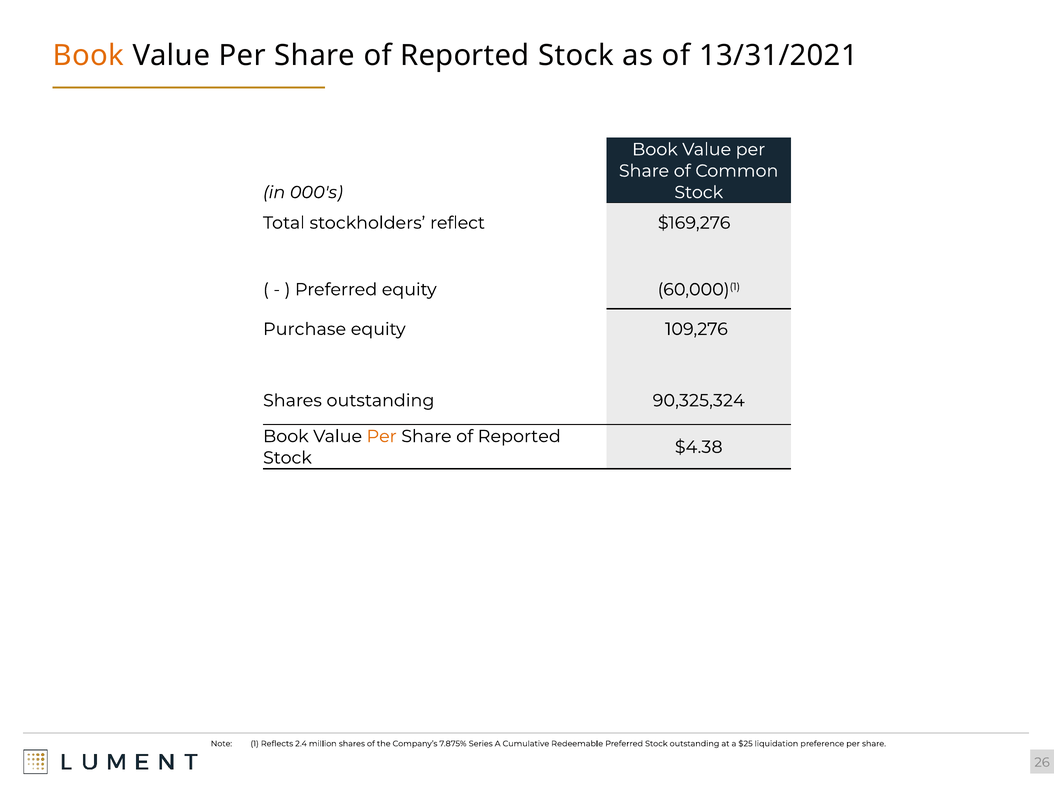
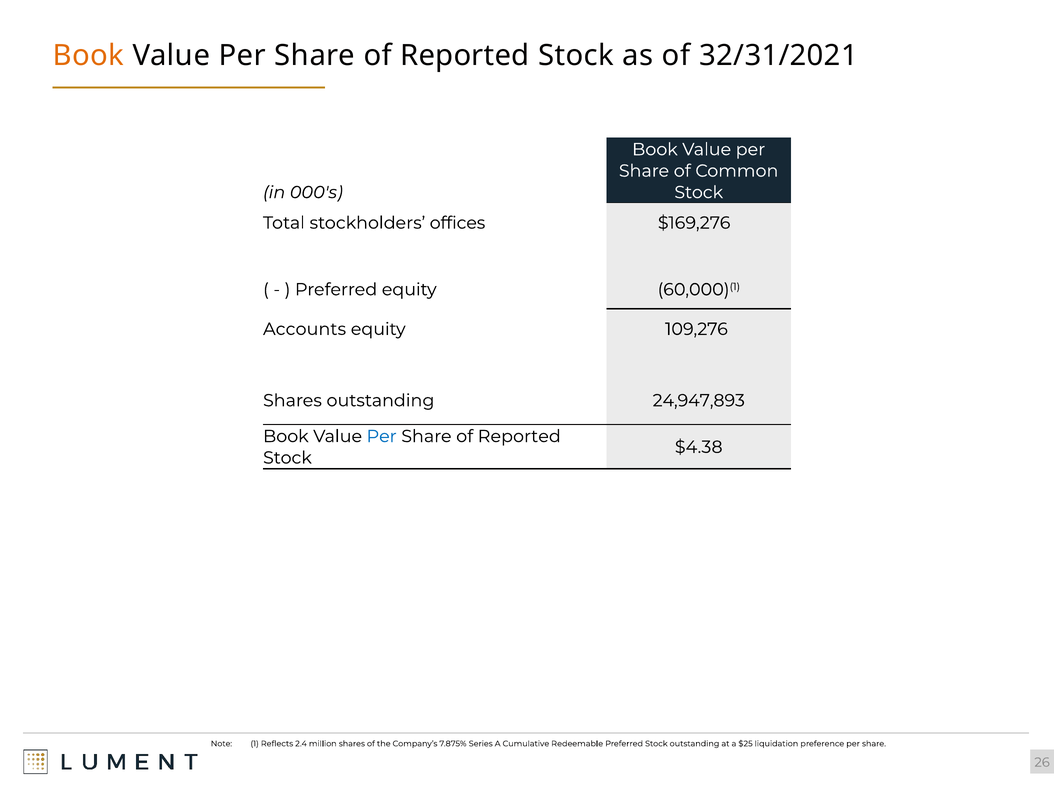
13/31/2021: 13/31/2021 -> 32/31/2021 (779, 55)
reflect: reflect -> offices (457, 223)
Purchase: Purchase -> Accounts (305, 329)
90,325,324: 90,325,324 -> 24,947,893 (699, 400)
Per colour: orange -> blue (382, 436)
